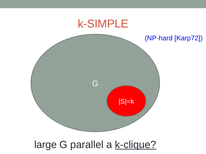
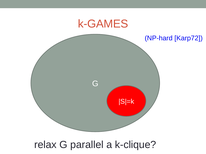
k-SIMPLE: k-SIMPLE -> k-GAMES (103, 24)
large: large -> relax (45, 145)
k-clique underline: present -> none (136, 145)
